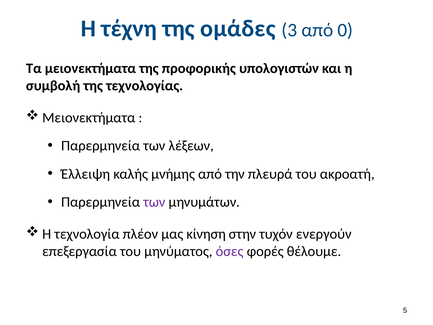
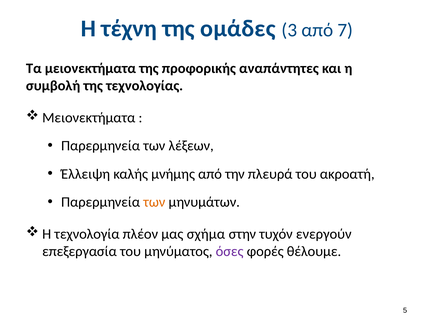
0: 0 -> 7 (345, 30)
υπολογιστών: υπολογιστών -> αναπάντητες (279, 69)
των colour: purple -> orange (154, 202)
κίνηση: κίνηση -> σχήμα (206, 234)
